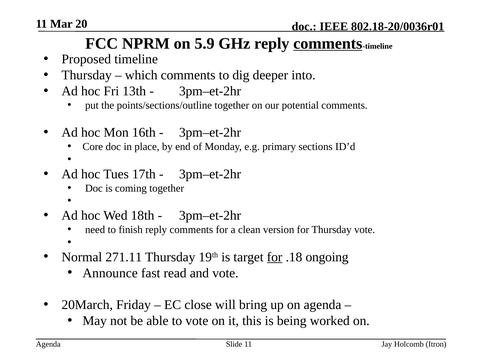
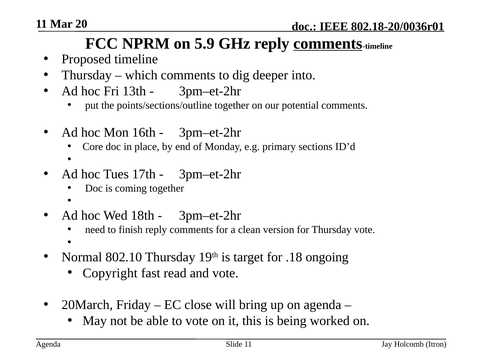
271.11: 271.11 -> 802.10 (124, 257)
for underline: present -> none (275, 257)
Announce: Announce -> Copyright (110, 273)
